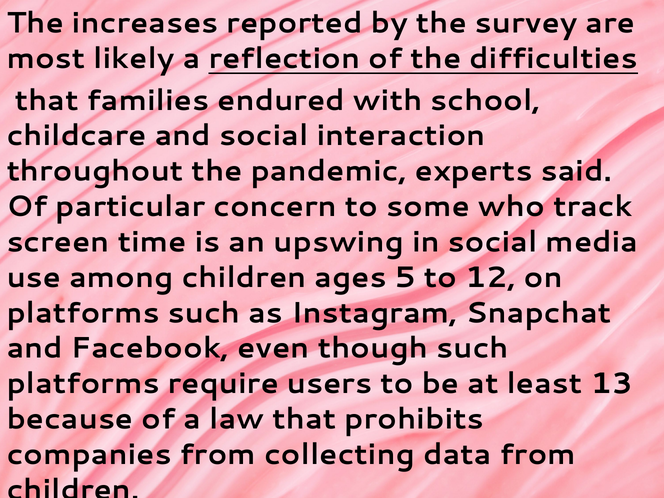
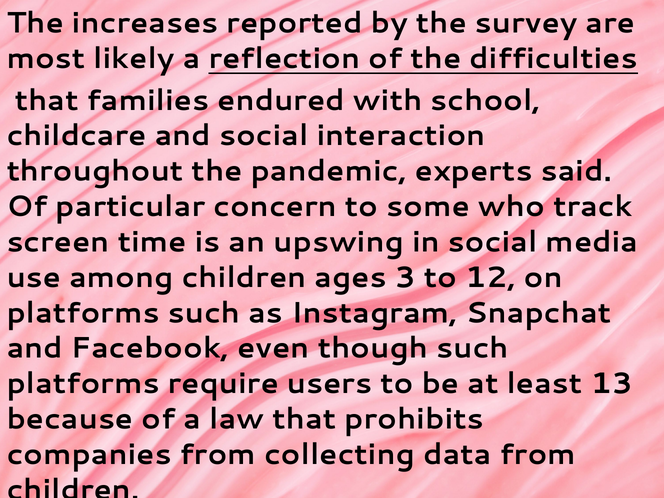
5: 5 -> 3 (405, 277)
